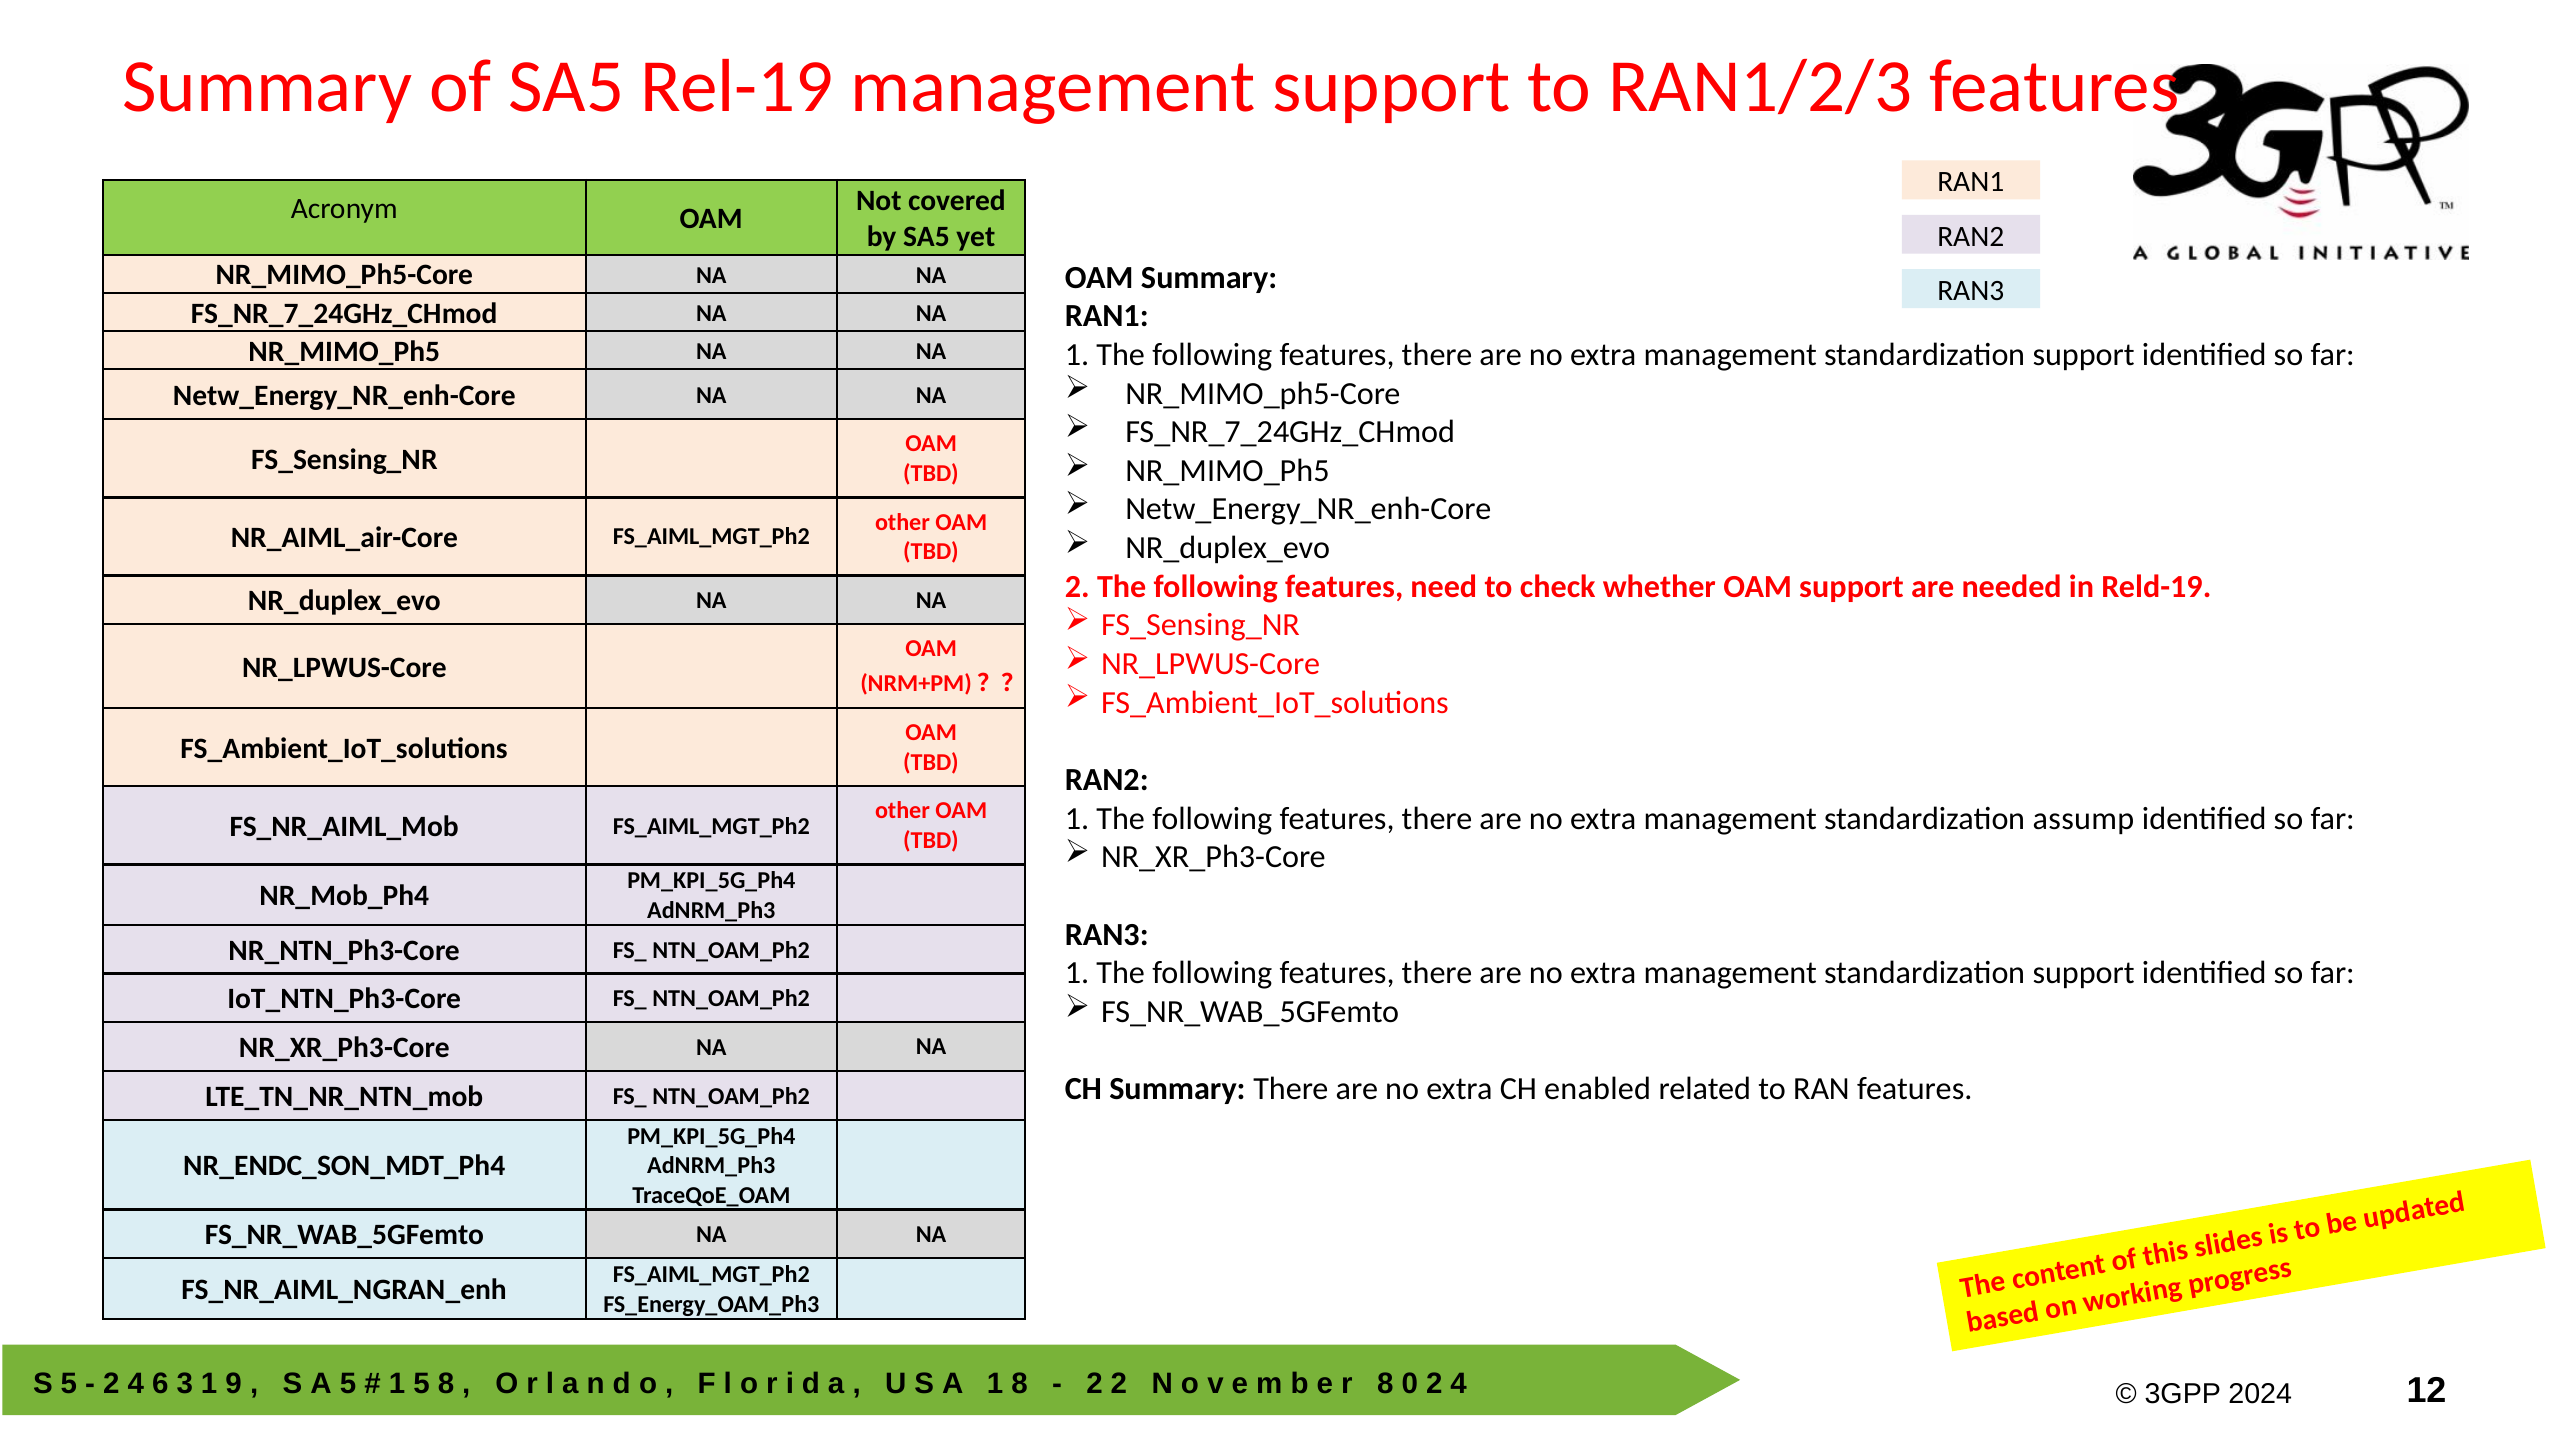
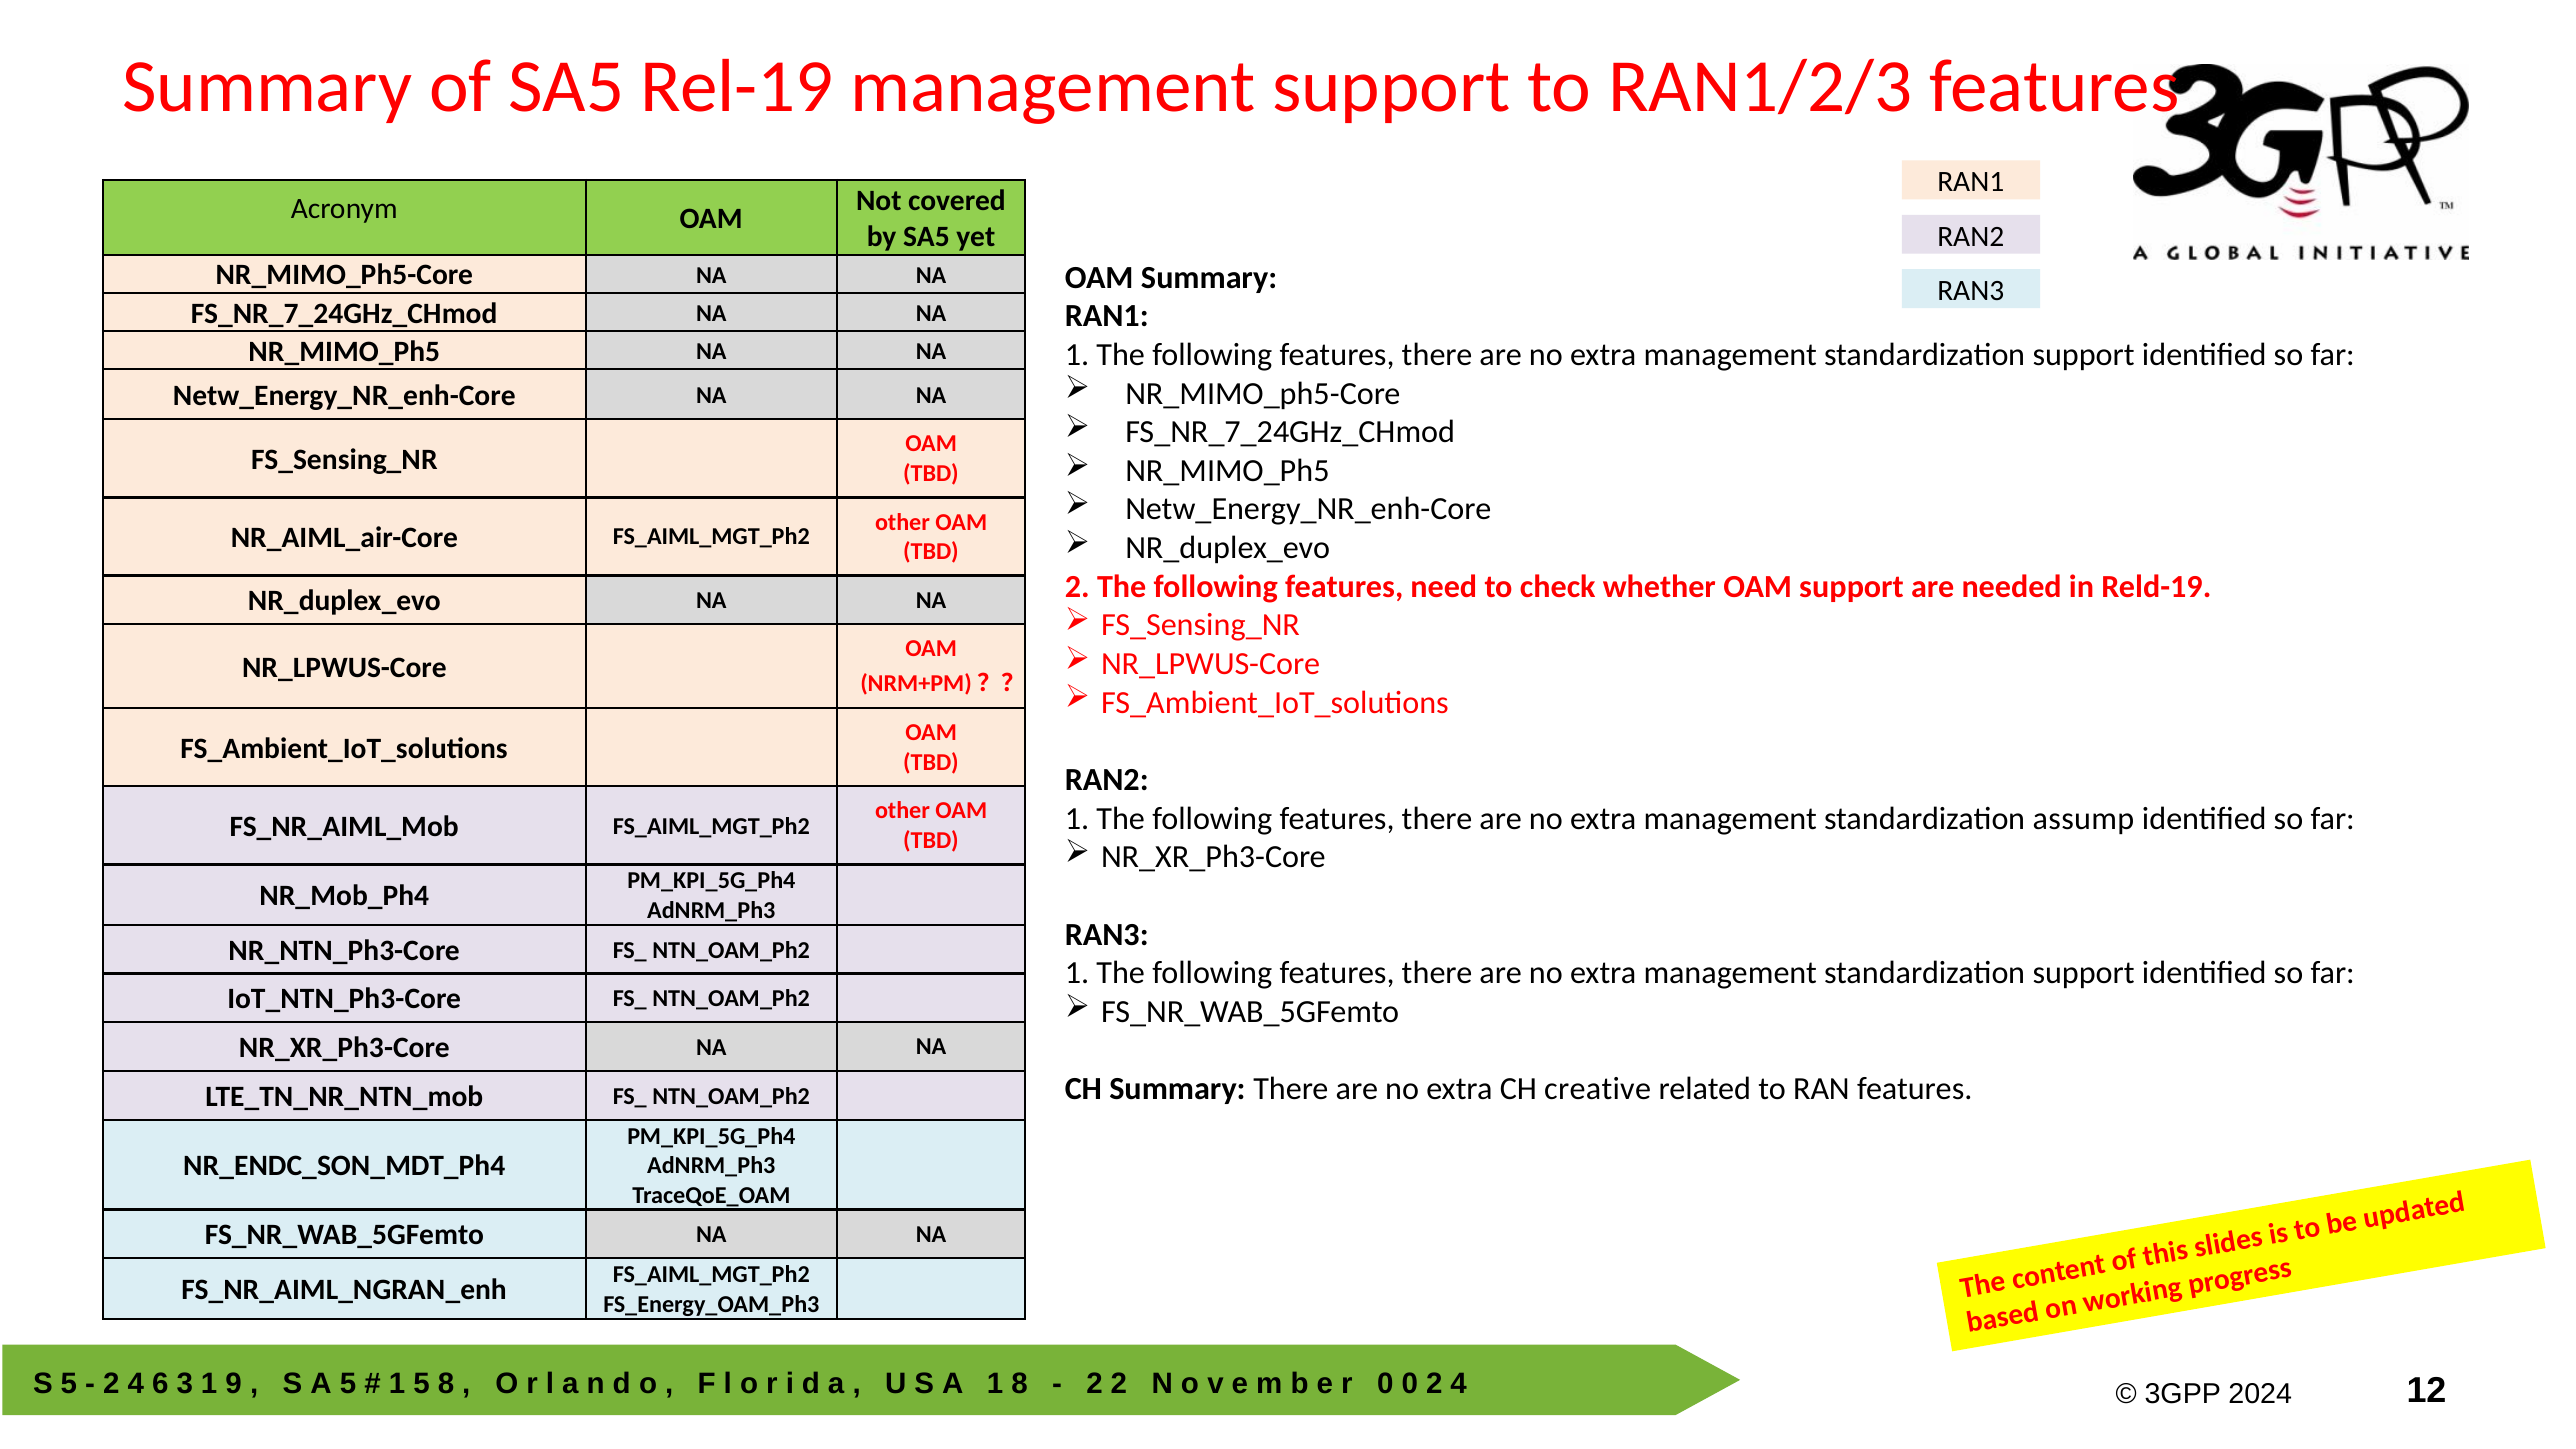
enabled: enabled -> creative (1598, 1089)
8: 8 -> 0 (1385, 1384)
